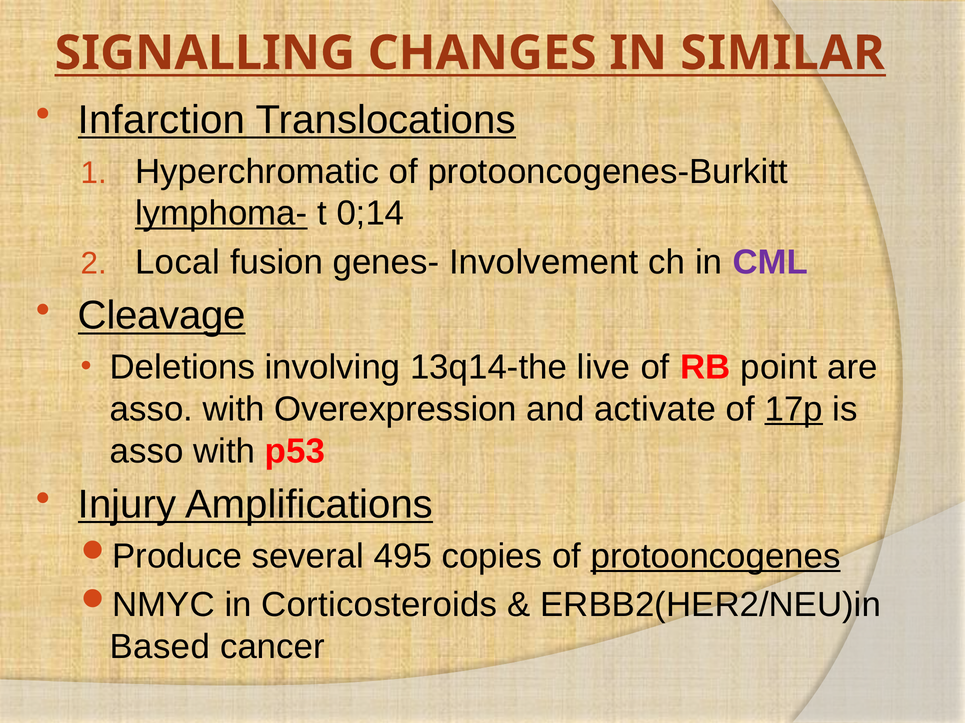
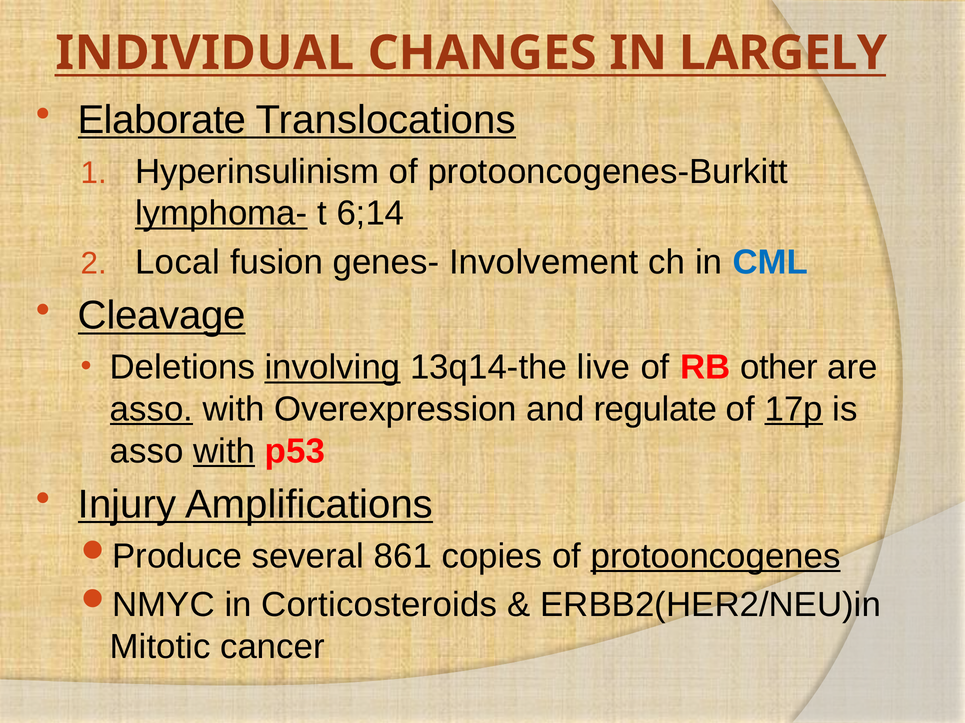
SIGNALLING: SIGNALLING -> INDIVIDUAL (205, 53)
SIMILAR: SIMILAR -> LARGELY (783, 53)
Infarction: Infarction -> Elaborate (162, 120)
Hyperchromatic: Hyperchromatic -> Hyperinsulinism (257, 172)
0;14: 0;14 -> 6;14 (370, 214)
CML colour: purple -> blue (770, 263)
involving underline: none -> present (333, 368)
point: point -> other (779, 368)
asso underline: none -> present (151, 410)
activate: activate -> regulate (655, 410)
with underline: none -> present (224, 452)
495: 495 -> 861 (403, 557)
Based: Based -> Mitotic (160, 647)
